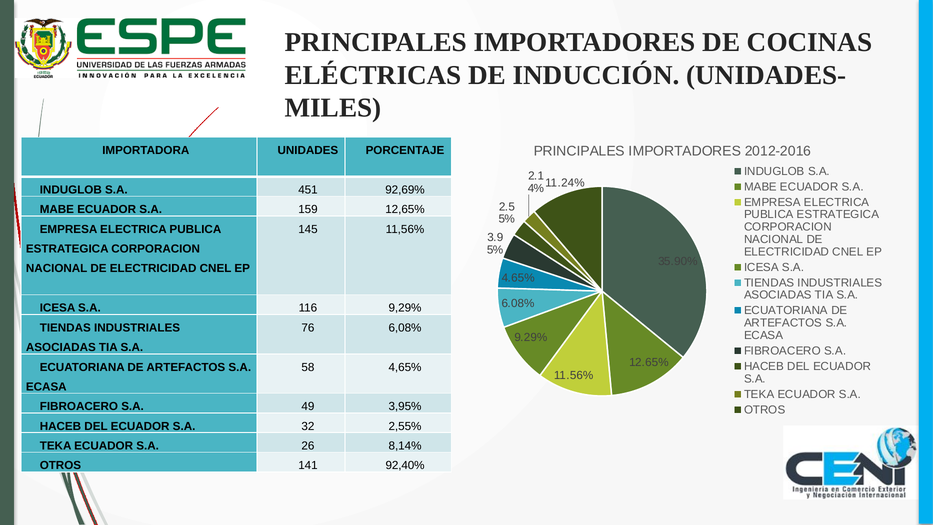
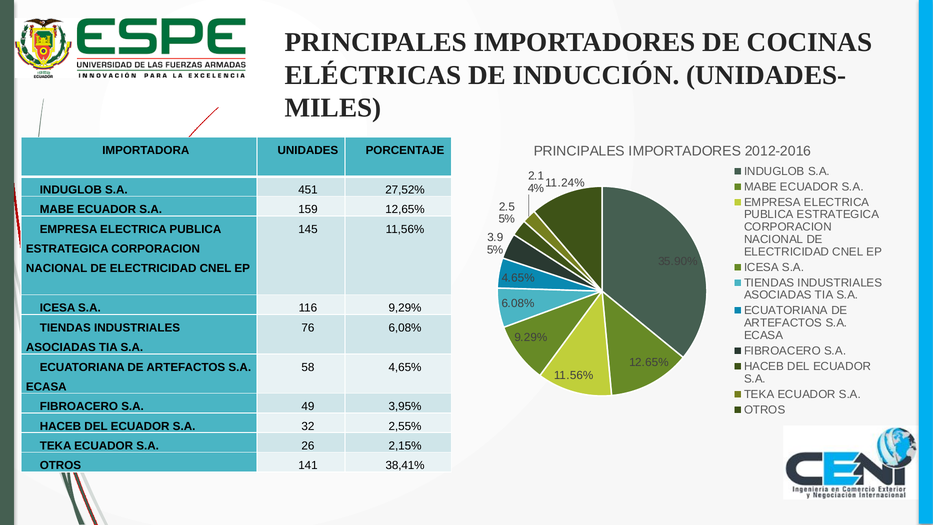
92,69%: 92,69% -> 27,52% (405, 190)
8,14%: 8,14% -> 2,15% (405, 446)
92,40%: 92,40% -> 38,41% (405, 465)
